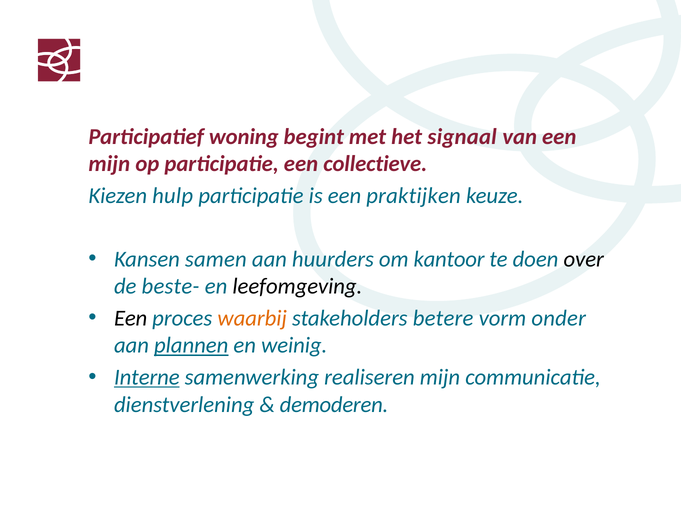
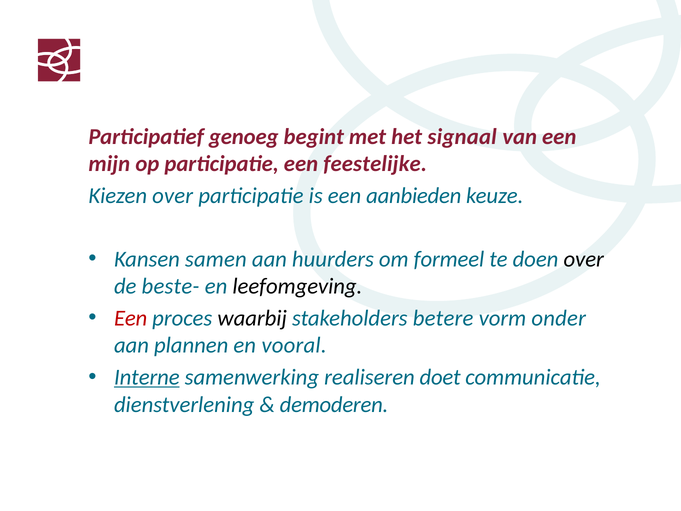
woning: woning -> genoeg (244, 137)
collectieve: collectieve -> feestelijke (375, 164)
Kiezen hulp: hulp -> over (173, 196)
praktijken: praktijken -> aanbieden (414, 196)
kantoor: kantoor -> formeel (449, 259)
Een colour: black -> red (131, 318)
waarbij colour: orange -> black (252, 318)
plannen underline: present -> none (191, 345)
weinig: weinig -> vooral (294, 345)
realiseren mijn: mijn -> doet (440, 377)
